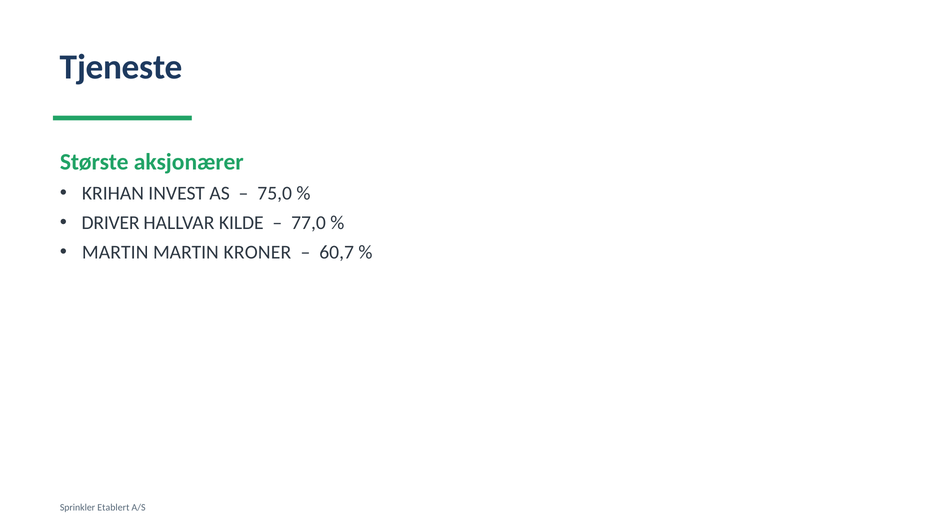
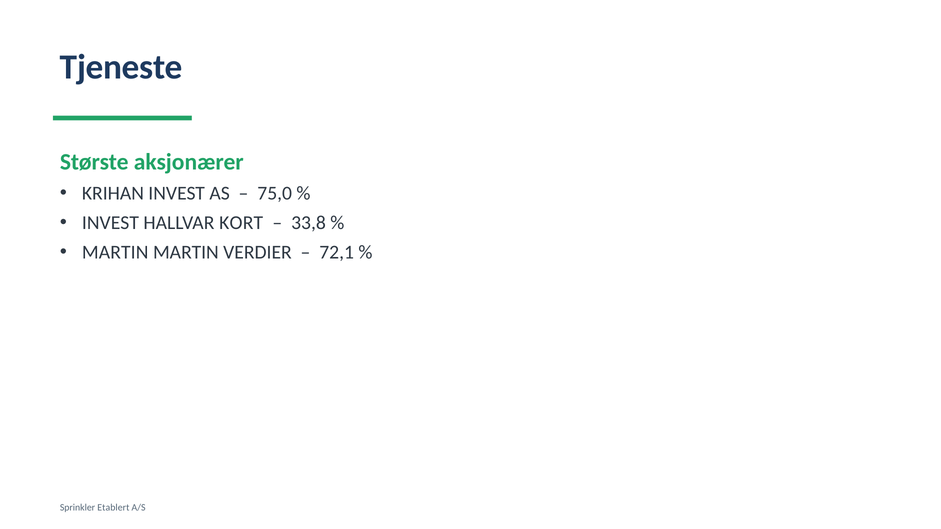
DRIVER: DRIVER -> INVEST (110, 223)
KILDE: KILDE -> KORT (241, 223)
77,0: 77,0 -> 33,8 (309, 223)
KRONER: KRONER -> VERDIER (257, 252)
60,7: 60,7 -> 72,1 (337, 252)
